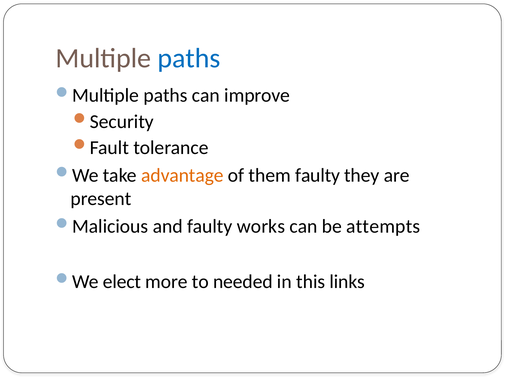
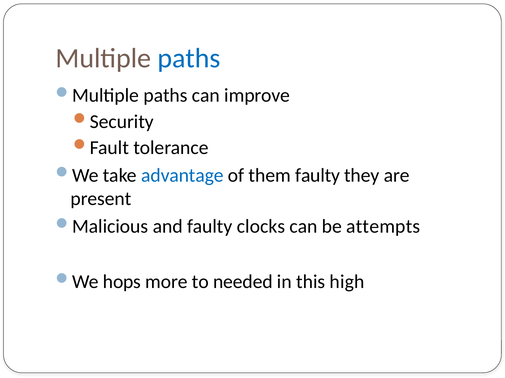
advantage colour: orange -> blue (182, 176)
works: works -> clocks (261, 227)
elect: elect -> hops (122, 282)
links: links -> high (347, 282)
